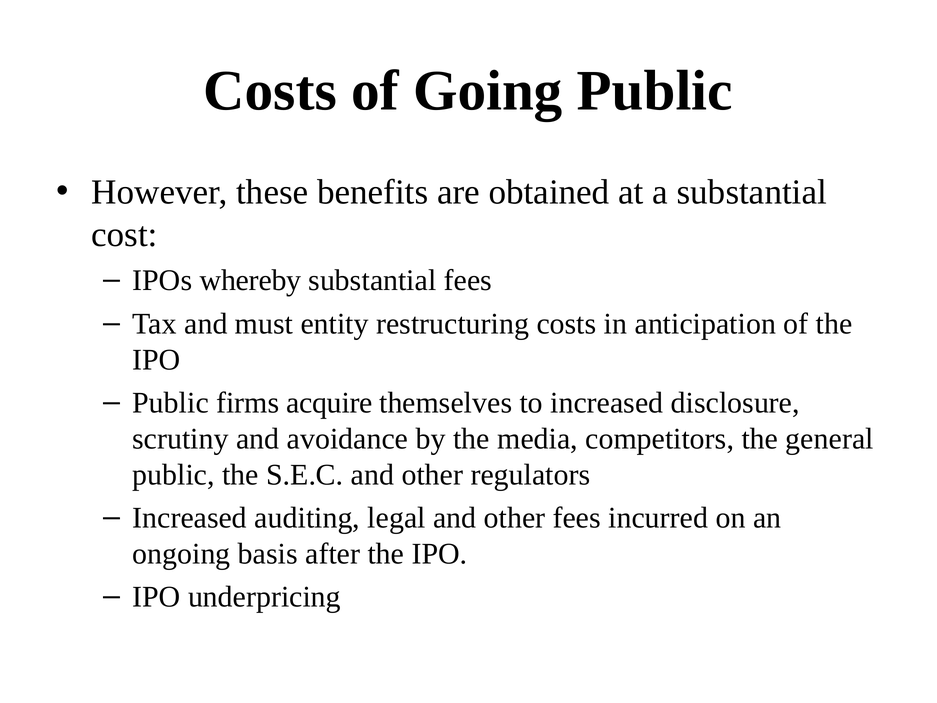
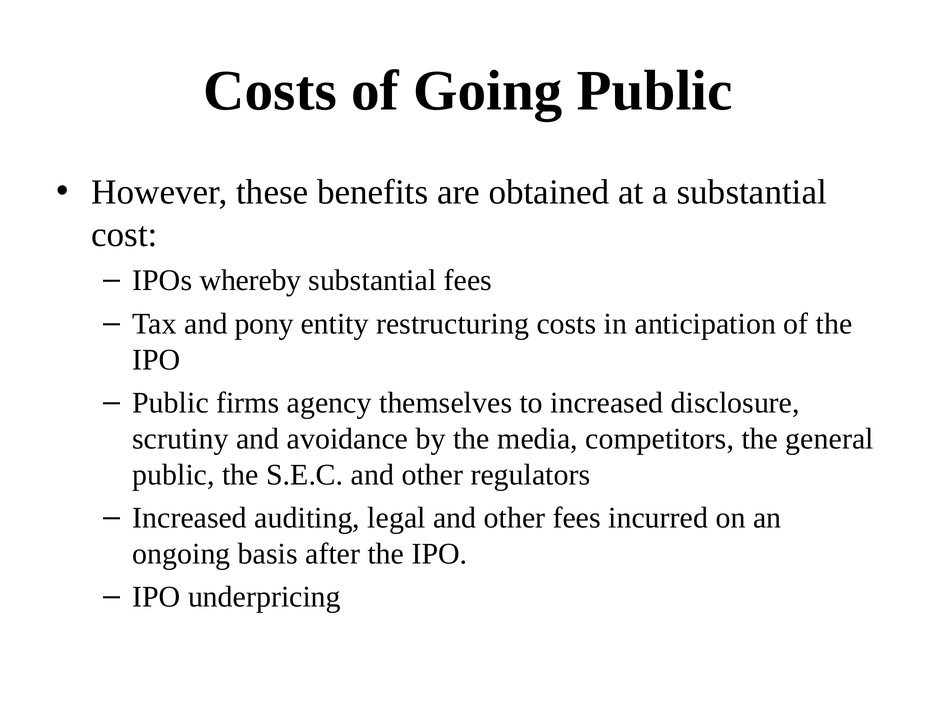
must: must -> pony (264, 324)
acquire: acquire -> agency (329, 403)
